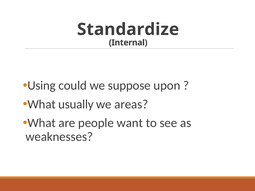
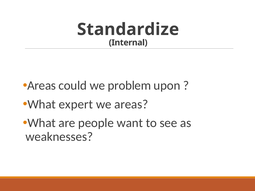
Using: Using -> Areas (42, 86)
suppose: suppose -> problem (129, 86)
usually: usually -> expert (76, 104)
